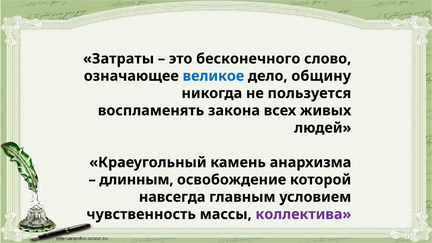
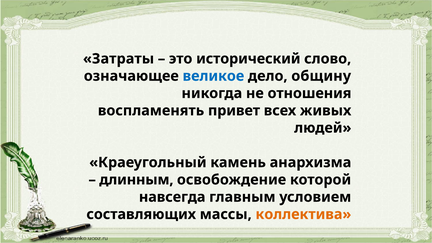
бесконечного: бесконечного -> исторический (248, 59)
пользуется: пользуется -> отношения (309, 93)
закона: закона -> привет (234, 111)
чувственность: чувственность -> составляющих (141, 214)
коллектива colour: purple -> orange (303, 214)
